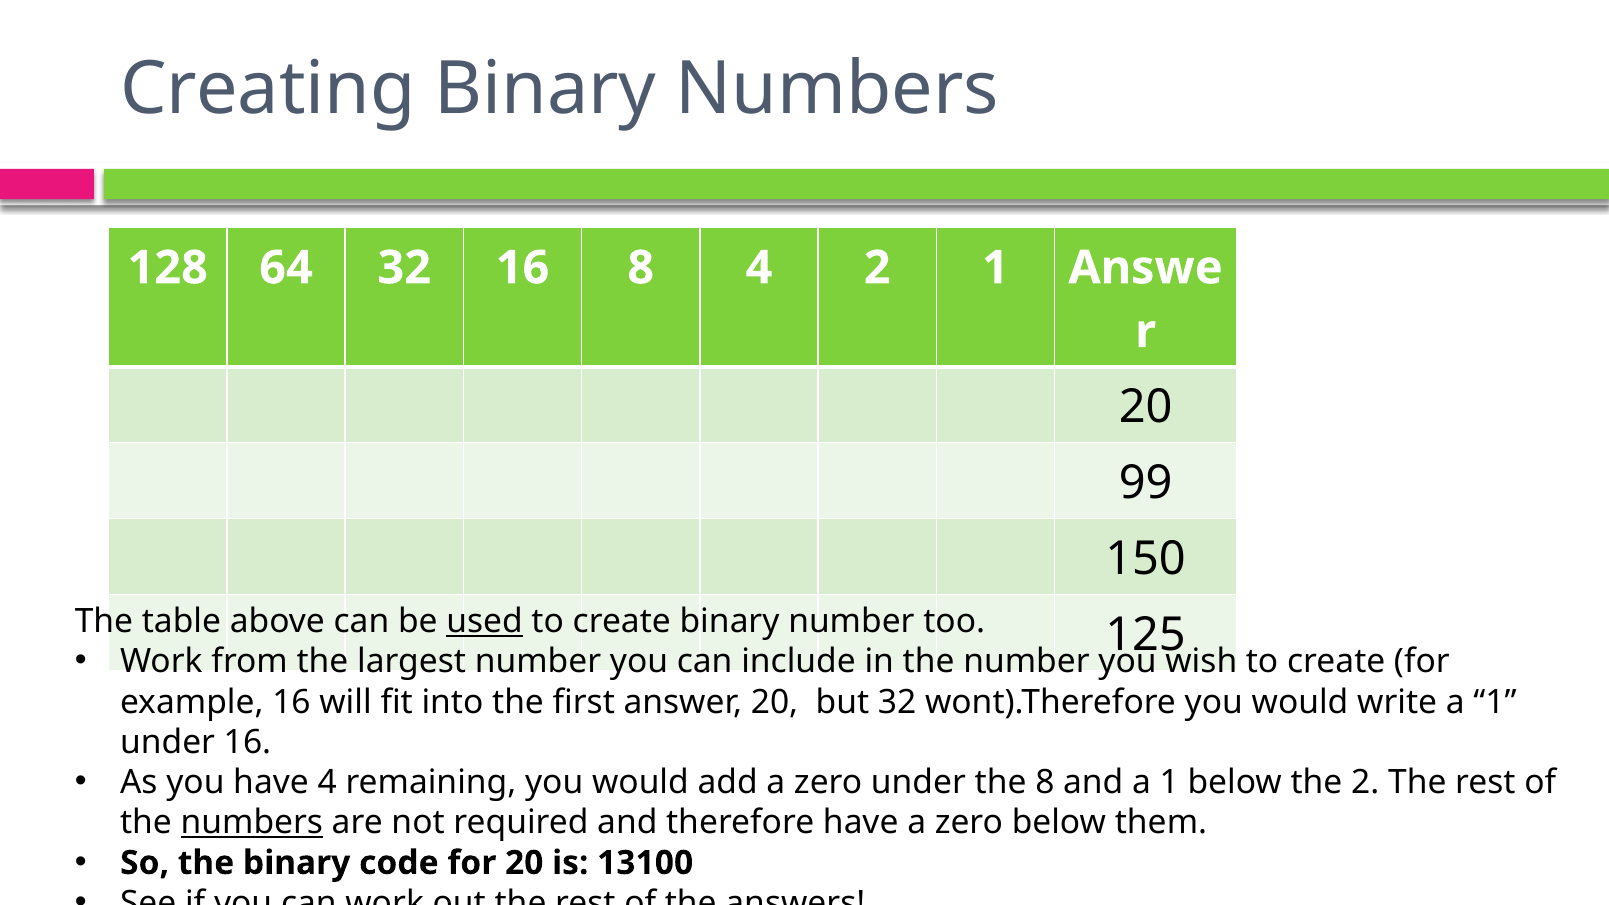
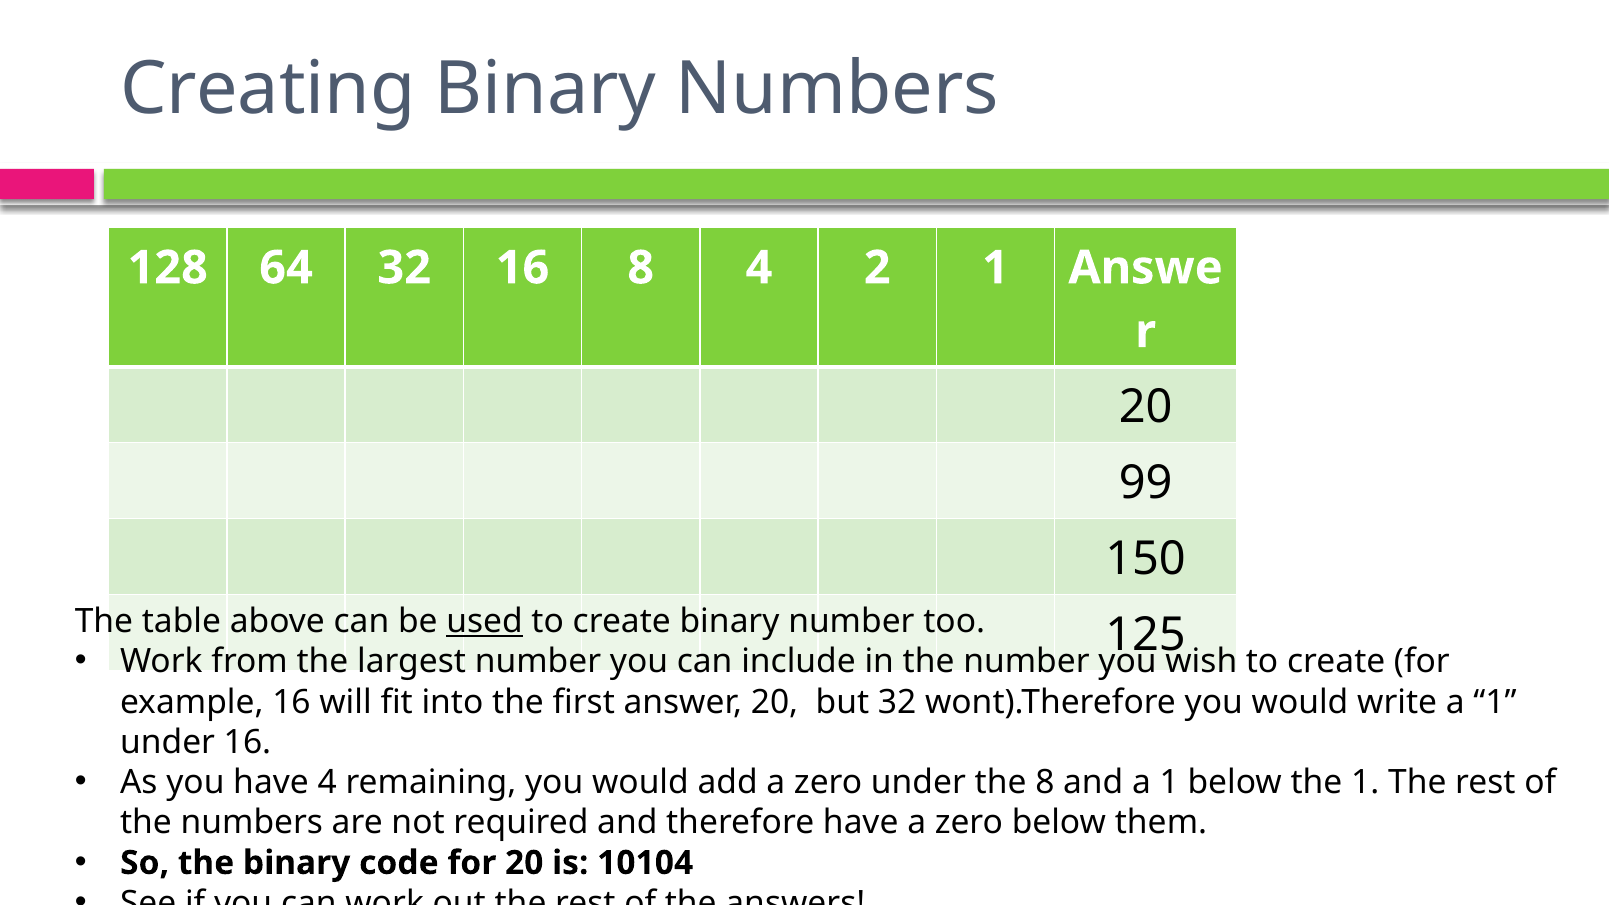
the 2: 2 -> 1 (1365, 782)
numbers underline: present -> none (252, 823)
13100: 13100 -> 10104 (645, 863)
